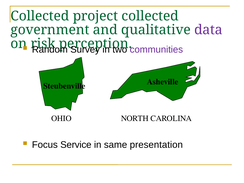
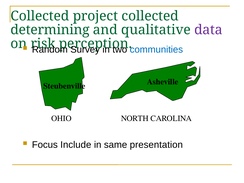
government: government -> determining (50, 30)
communities colour: purple -> blue (156, 49)
Service: Service -> Include (76, 145)
